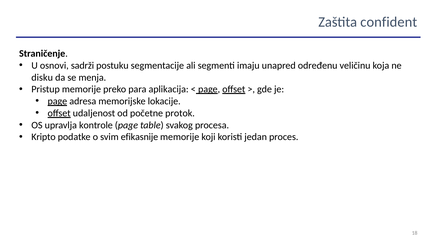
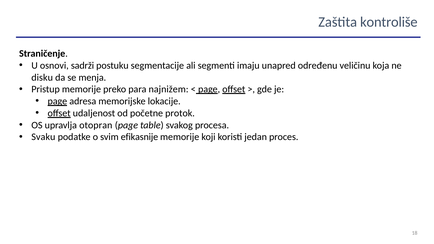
confident: confident -> kontroliše (389, 22)
aplikacija: aplikacija -> najnižem (169, 89)
kontrole: kontrole -> otopran (96, 125)
Kripto: Kripto -> Svaku (43, 137)
